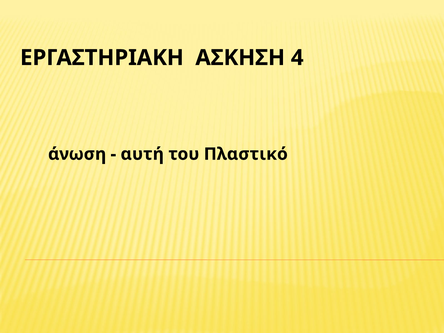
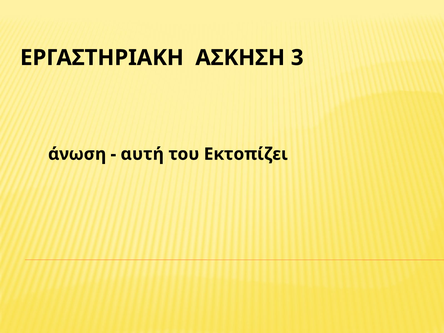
4: 4 -> 3 (297, 58)
Πλαστικό: Πλαστικό -> Εκτοπίζει (246, 154)
